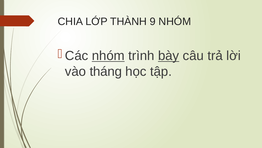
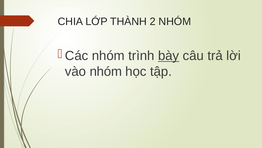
9: 9 -> 2 (153, 22)
nhóm underline: present -> none (108, 56)
vào tháng: tháng -> nhóm (106, 71)
